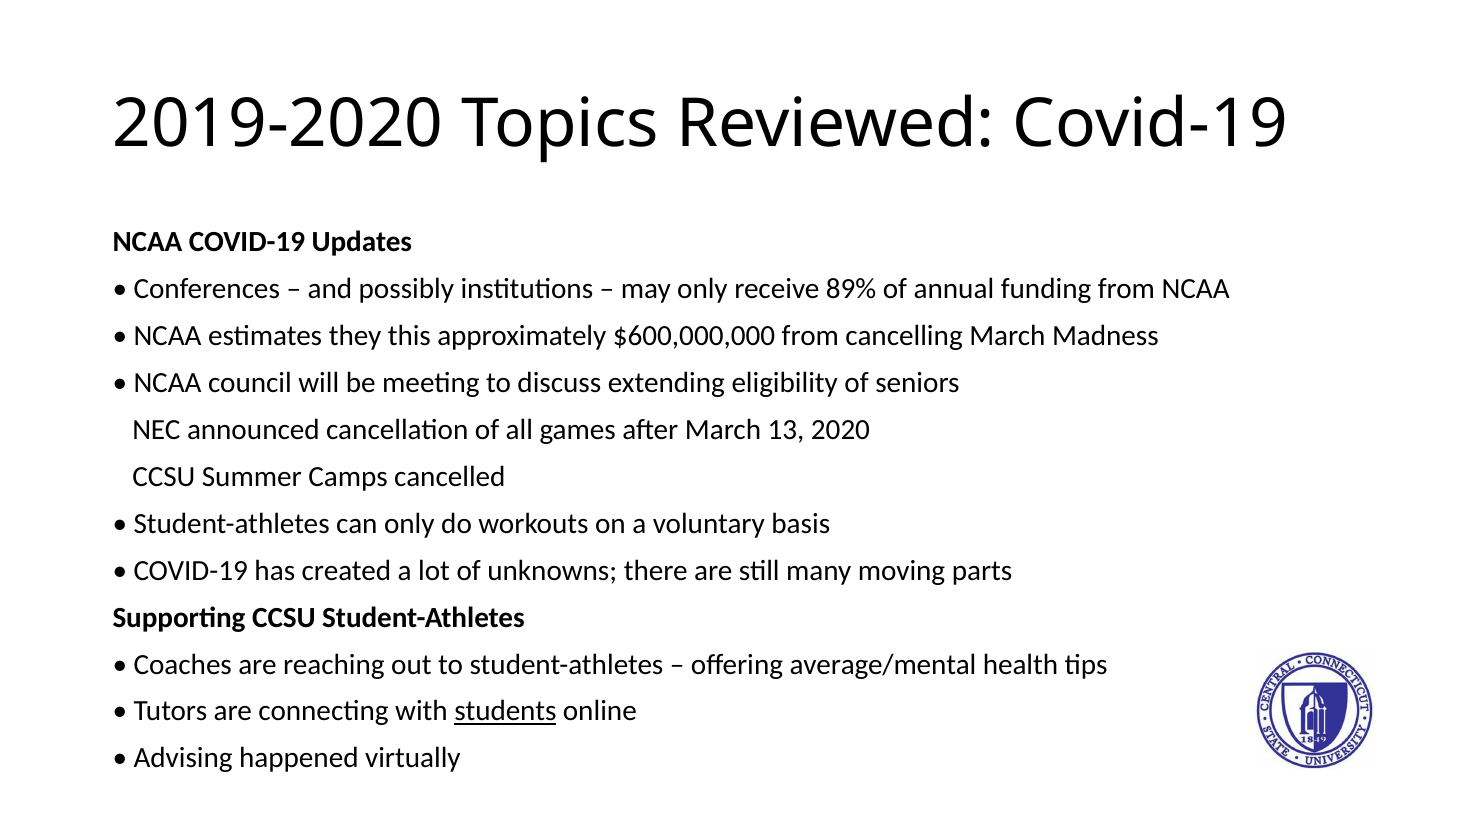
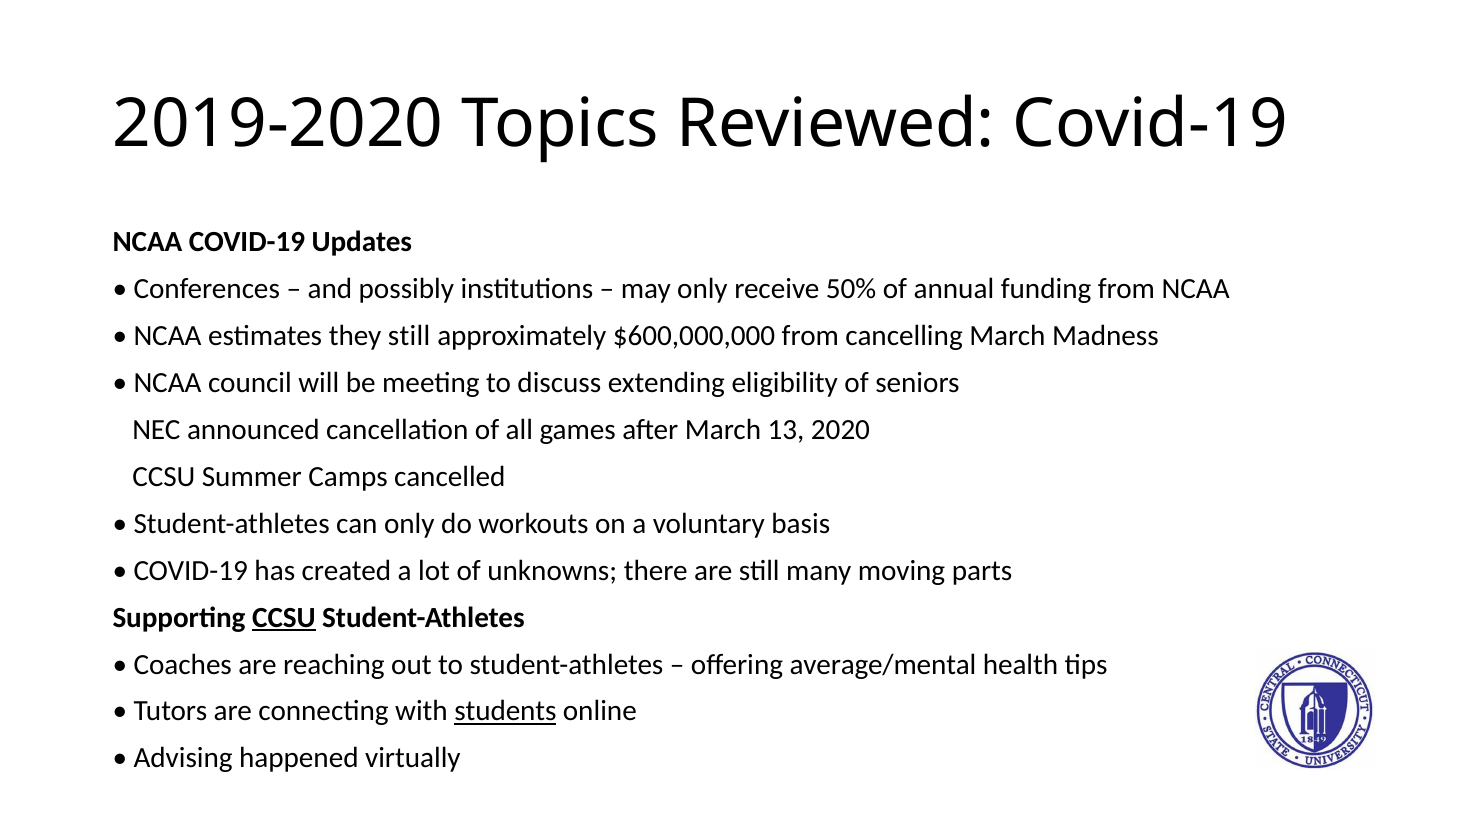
89%: 89% -> 50% (851, 289)
they this: this -> still (409, 336)
CCSU underline: none -> present (284, 618)
